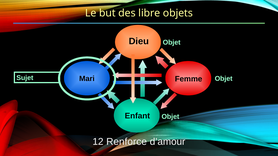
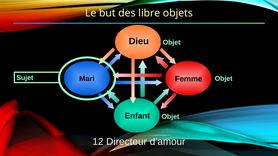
Renforce: Renforce -> Directeur (127, 142)
